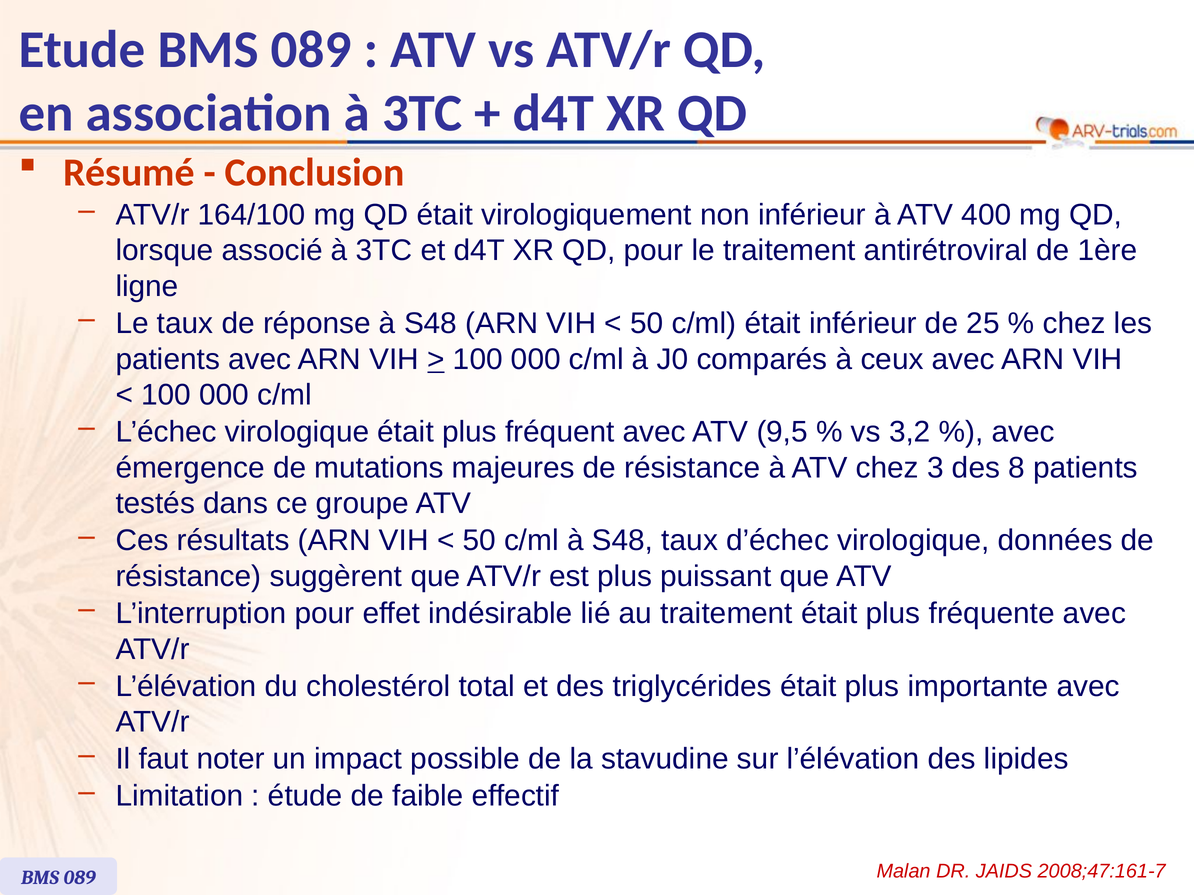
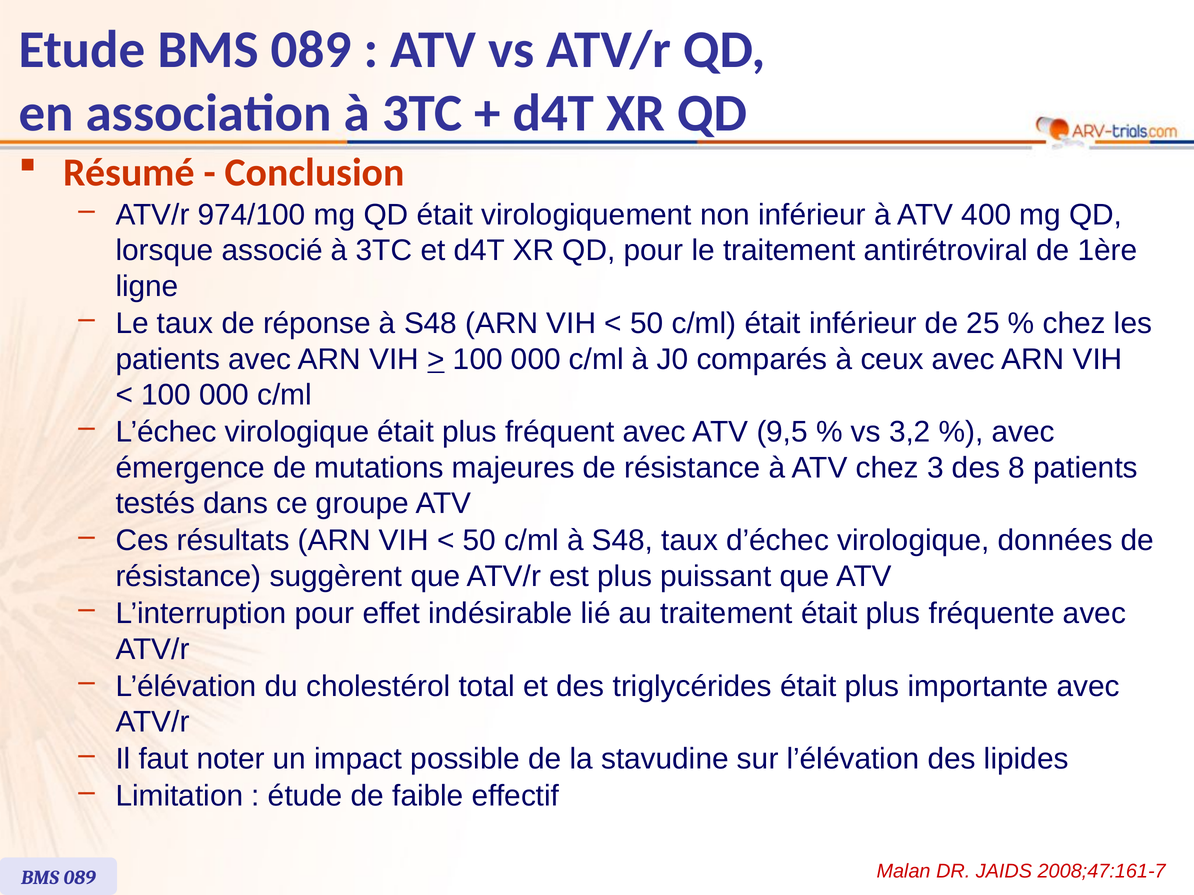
164/100: 164/100 -> 974/100 (252, 215)
